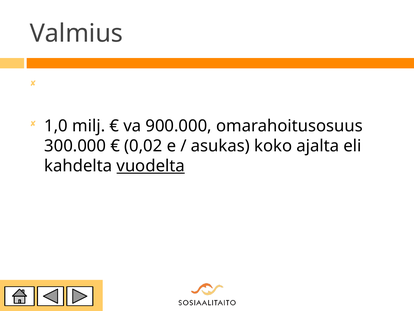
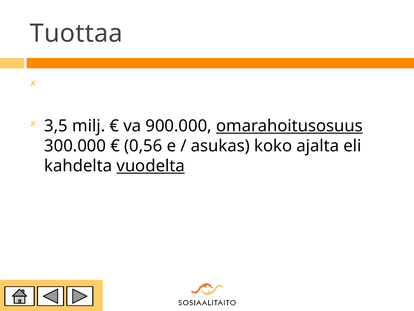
Valmius: Valmius -> Tuottaa (76, 34)
1,0: 1,0 -> 3,5 (56, 126)
omarahoitusosuus underline: none -> present (289, 126)
0,02: 0,02 -> 0,56 (143, 146)
